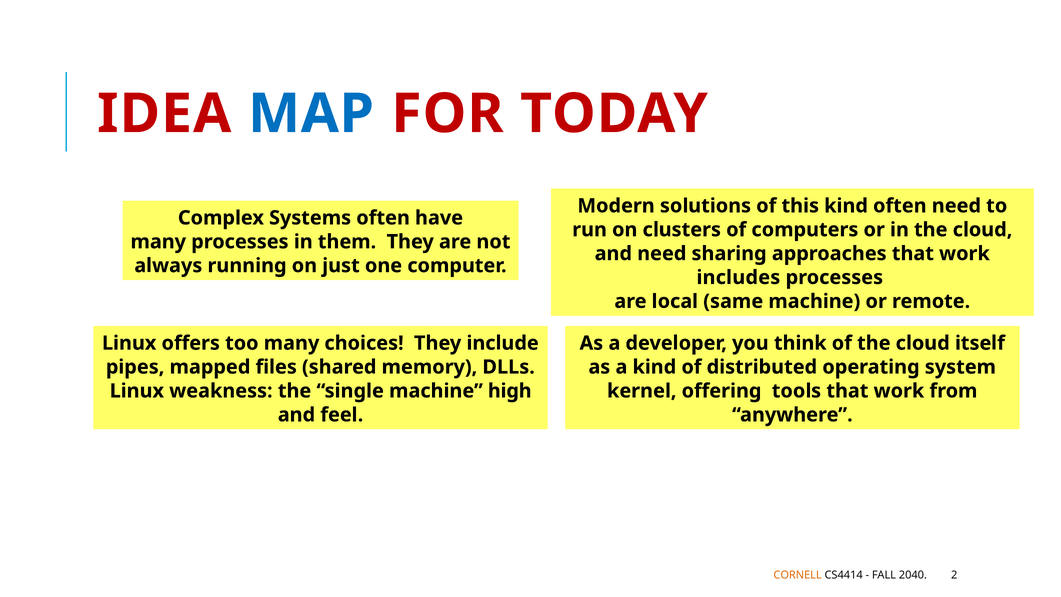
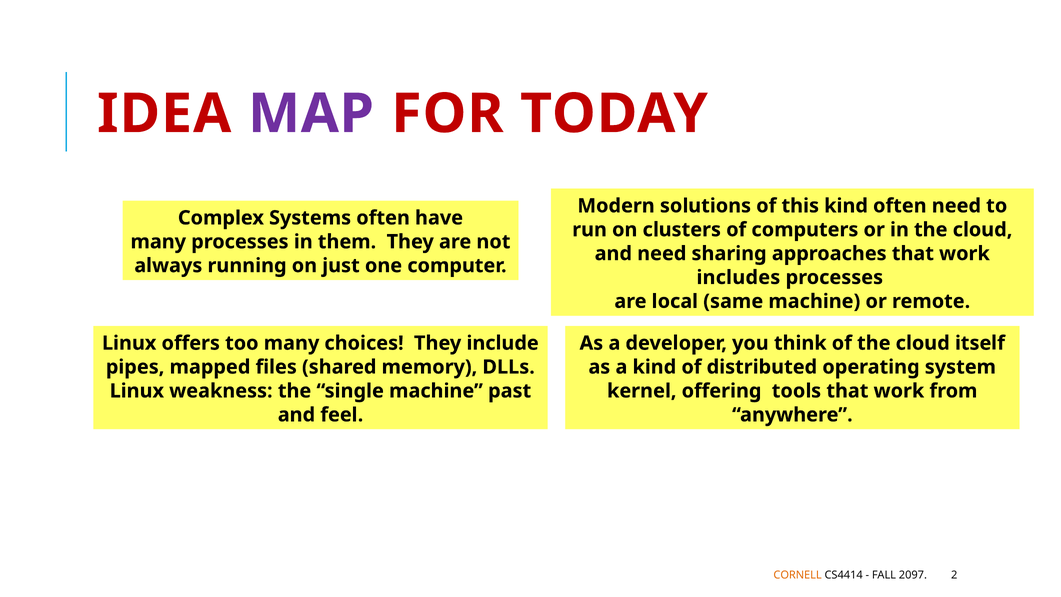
MAP colour: blue -> purple (311, 114)
high: high -> past (510, 391)
2040: 2040 -> 2097 (913, 575)
